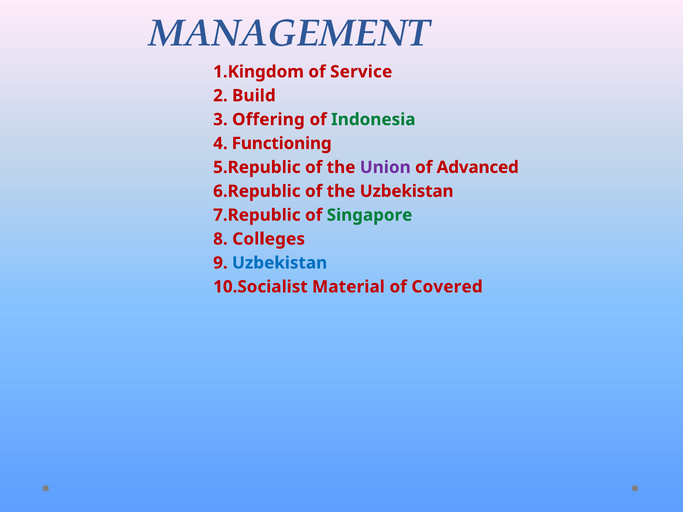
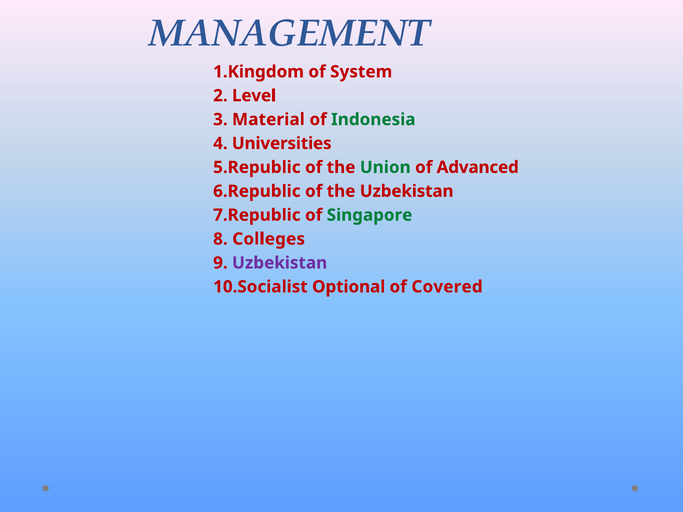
Service: Service -> System (361, 72)
Build: Build -> Level (254, 96)
Offering: Offering -> Material (268, 120)
Functioning: Functioning -> Universities (282, 143)
Union colour: purple -> green (385, 167)
Uzbekistan colour: blue -> purple (280, 263)
Material: Material -> Optional (349, 287)
